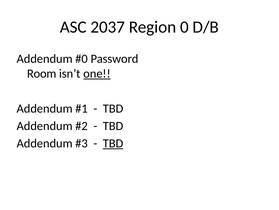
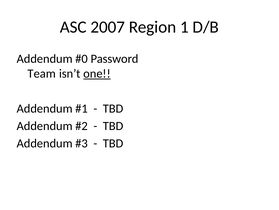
2037: 2037 -> 2007 (108, 27)
0: 0 -> 1 (184, 27)
Room: Room -> Team (42, 73)
TBD underline: present -> none (113, 143)
